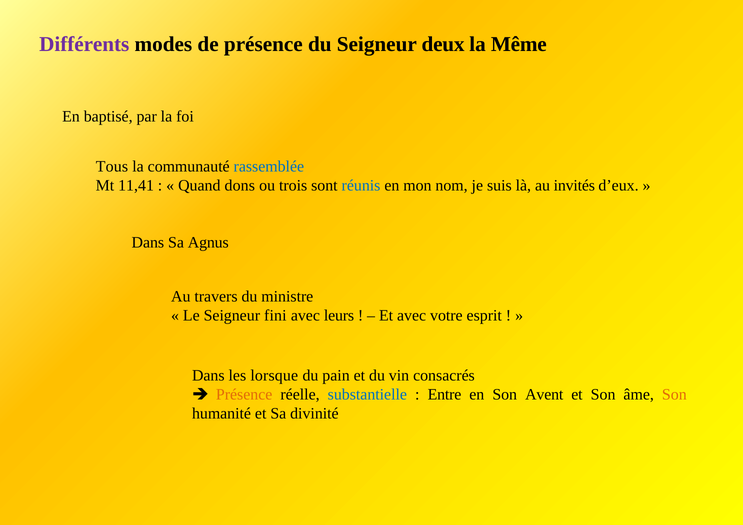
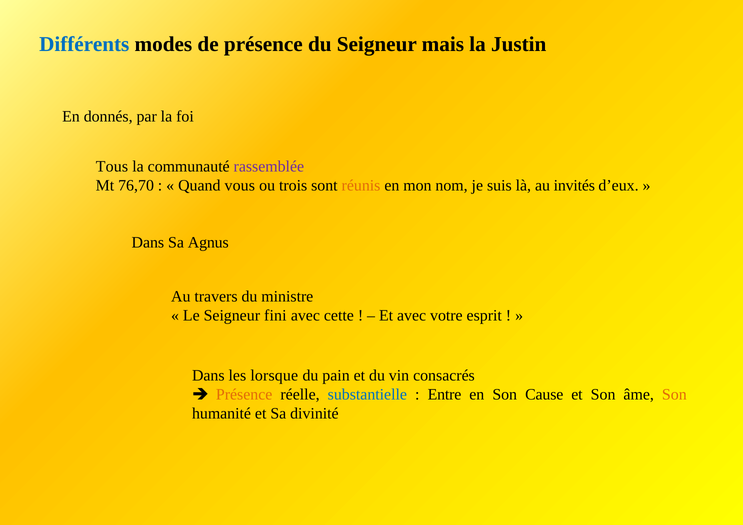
Différents colour: purple -> blue (84, 45)
deux: deux -> mais (443, 45)
Même: Même -> Justin (519, 45)
baptisé: baptisé -> donnés (108, 117)
rassemblée colour: blue -> purple (269, 167)
11,41: 11,41 -> 76,70 (136, 186)
dons: dons -> vous (240, 186)
réunis colour: blue -> orange (361, 186)
leurs: leurs -> cette (339, 316)
Avent: Avent -> Cause (544, 395)
